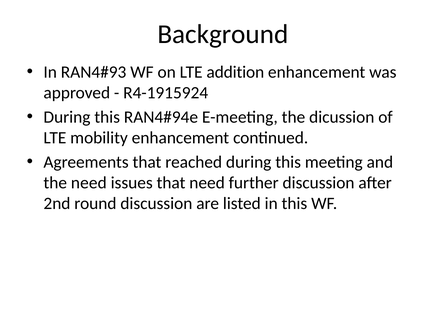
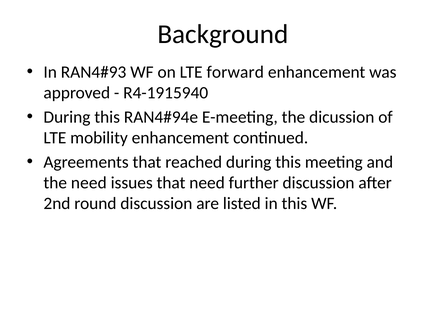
addition: addition -> forward (235, 72)
R4-1915924: R4-1915924 -> R4-1915940 (166, 93)
